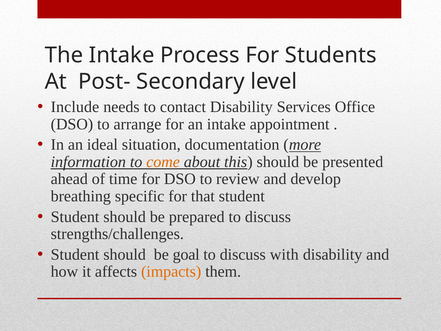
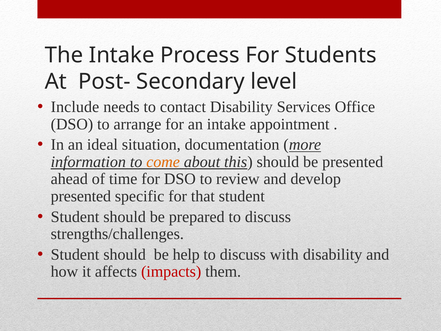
breathing: breathing -> presented (81, 196)
goal: goal -> help (186, 254)
impacts colour: orange -> red (171, 271)
